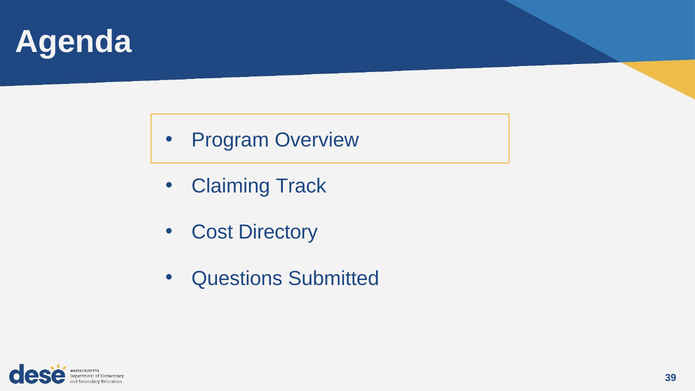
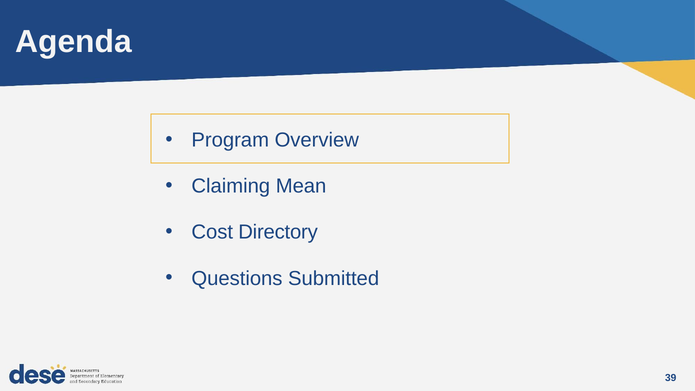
Track: Track -> Mean (301, 186)
